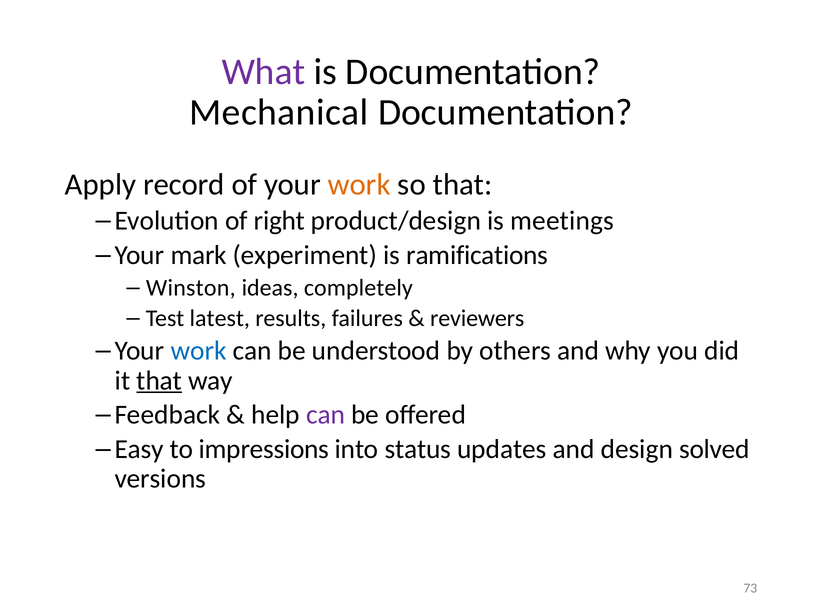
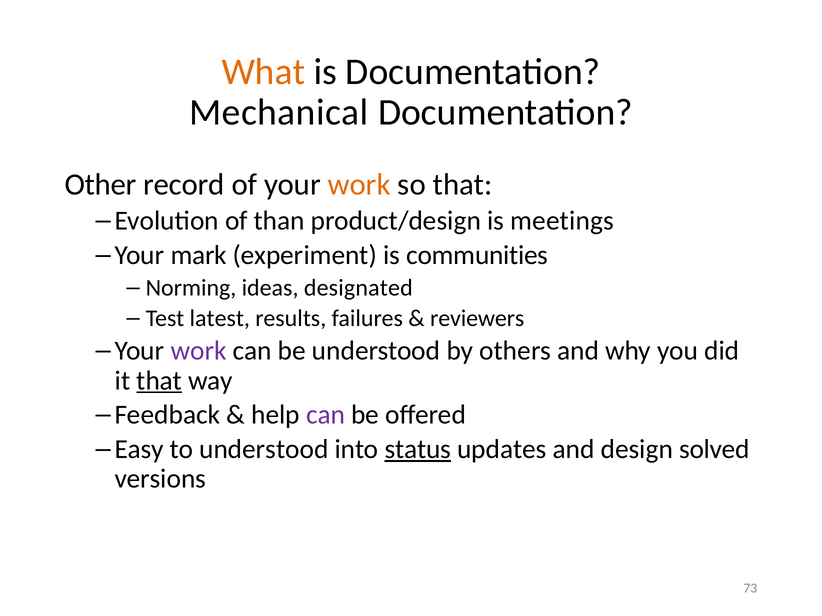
What colour: purple -> orange (263, 72)
Apply: Apply -> Other (101, 185)
right: right -> than (279, 221)
ramifications: ramifications -> communities (477, 255)
Winston: Winston -> Norming (191, 288)
completely: completely -> designated (358, 288)
work colour: blue -> purple (199, 351)
to impressions: impressions -> understood (264, 450)
status underline: none -> present (418, 450)
